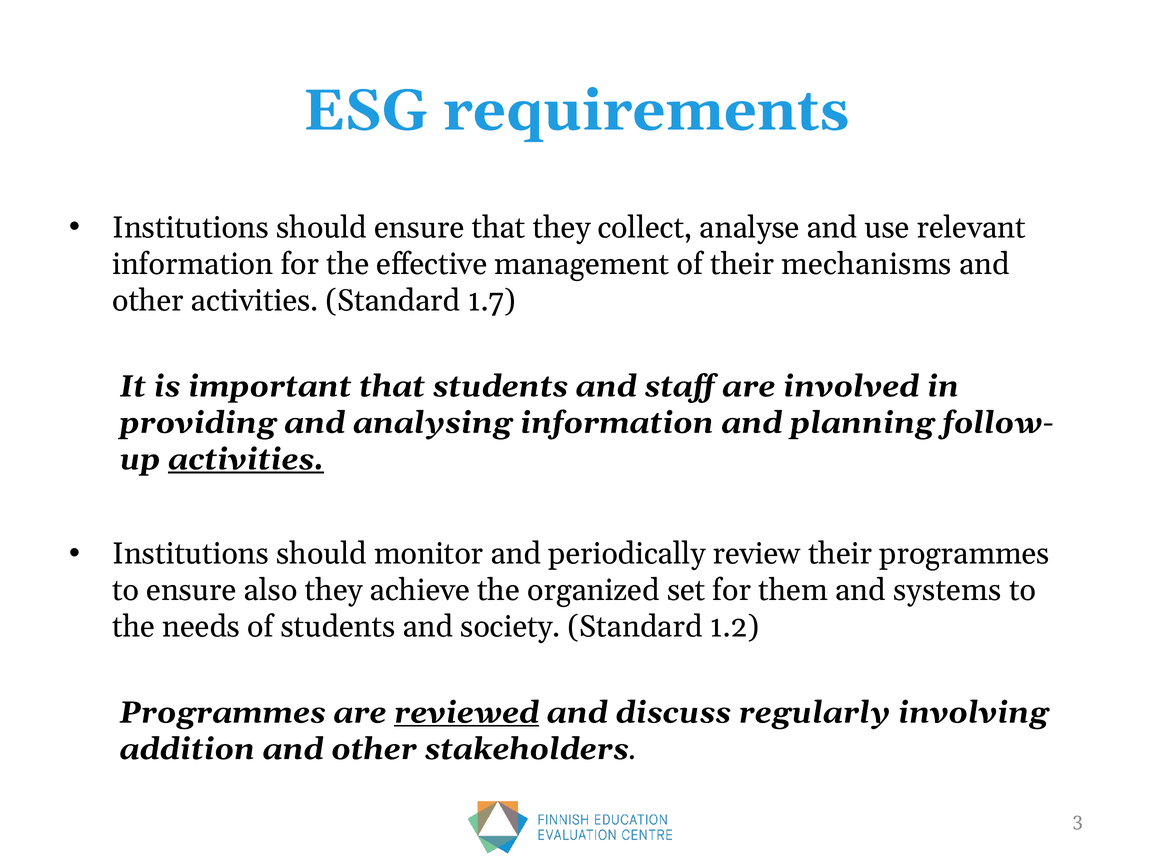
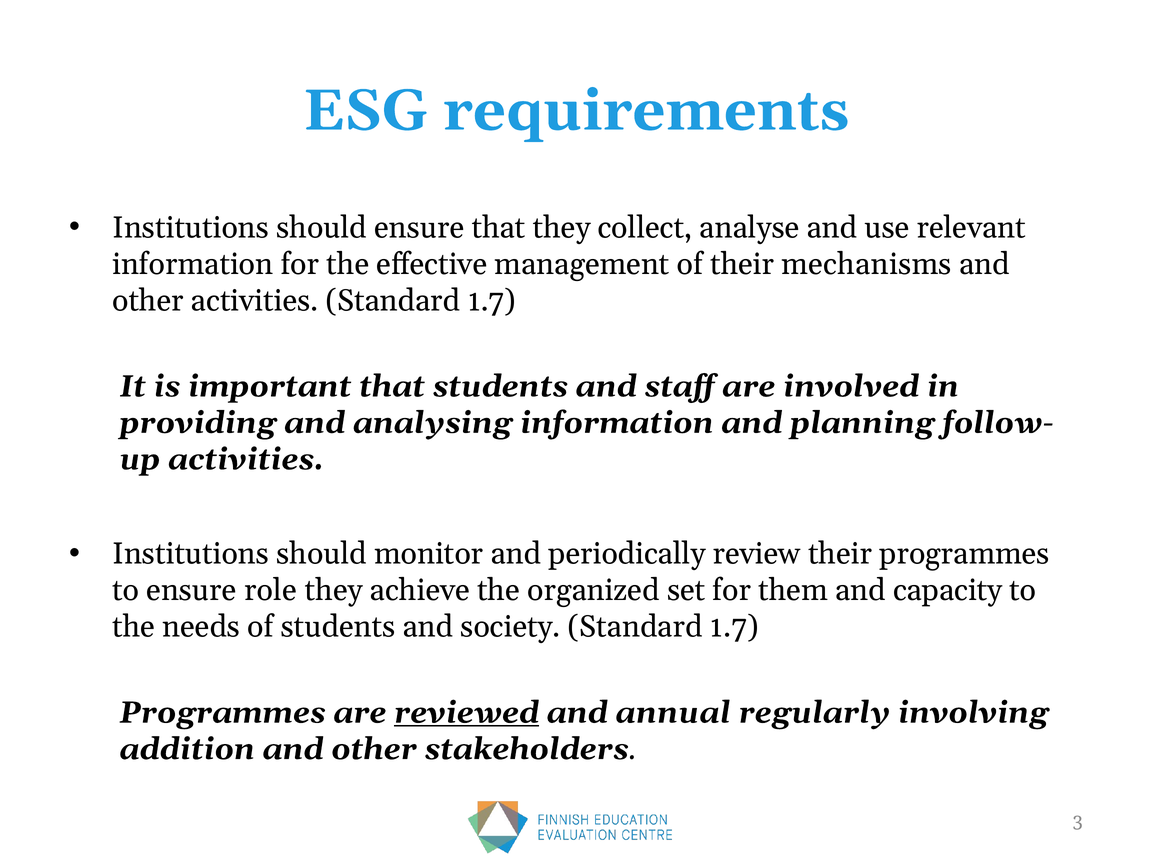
activities underline: present -> none (246, 459)
also: also -> role (271, 590)
systems: systems -> capacity (948, 590)
society Standard 1.2: 1.2 -> 1.7 (734, 627)
discuss: discuss -> annual (673, 713)
